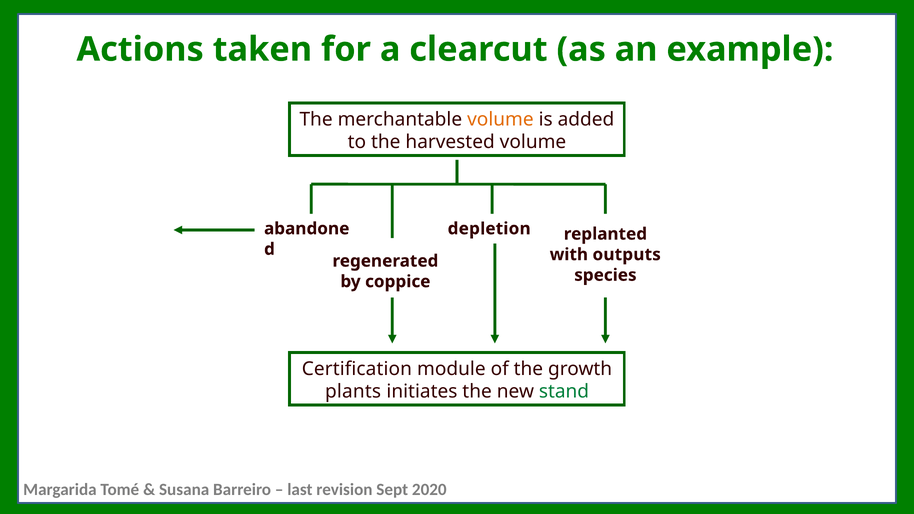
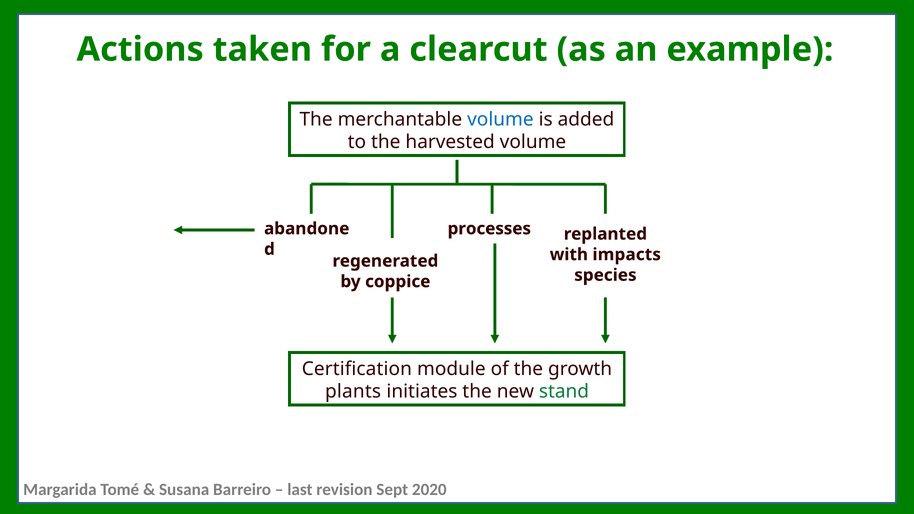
volume colour: orange -> blue (500, 119)
depletion: depletion -> processes (489, 229)
outputs: outputs -> impacts (627, 255)
